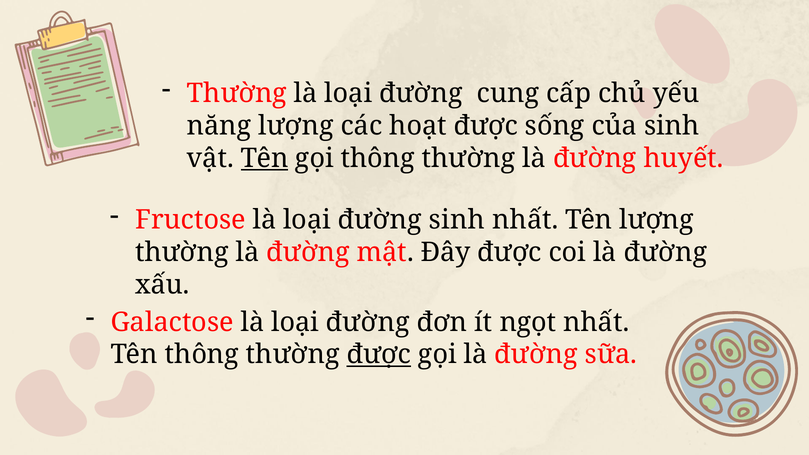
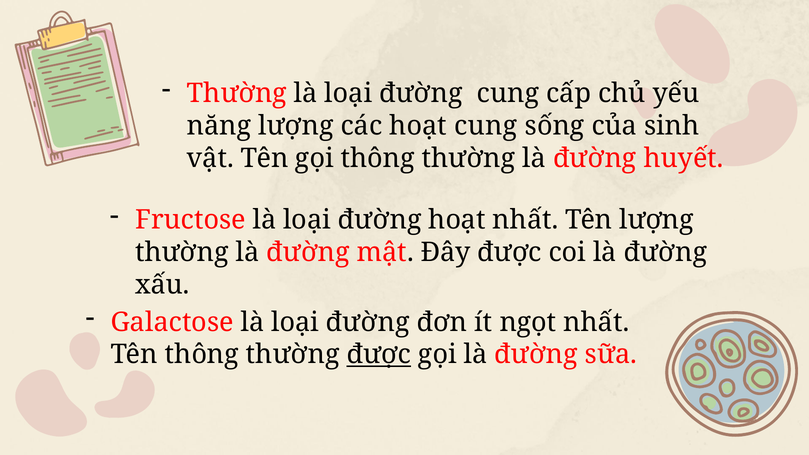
hoạt được: được -> cung (486, 126)
Tên underline: present -> none (265, 158)
đường sinh: sinh -> hoạt (457, 220)
